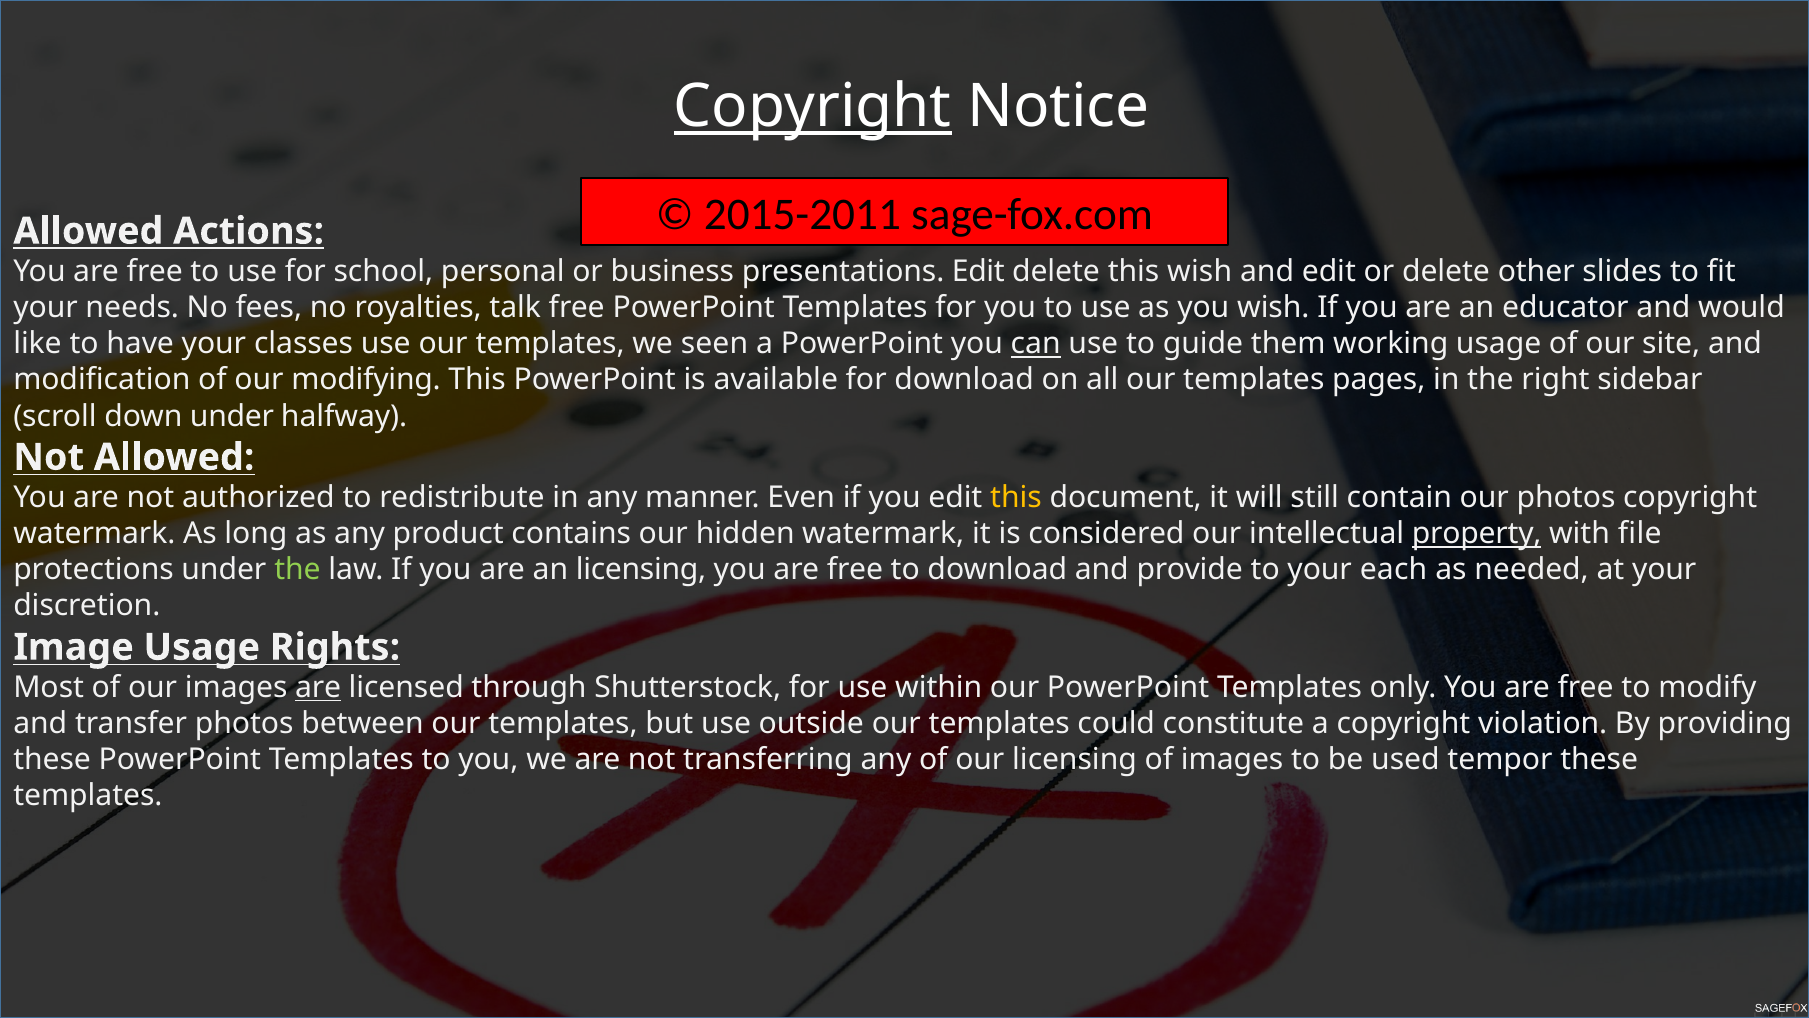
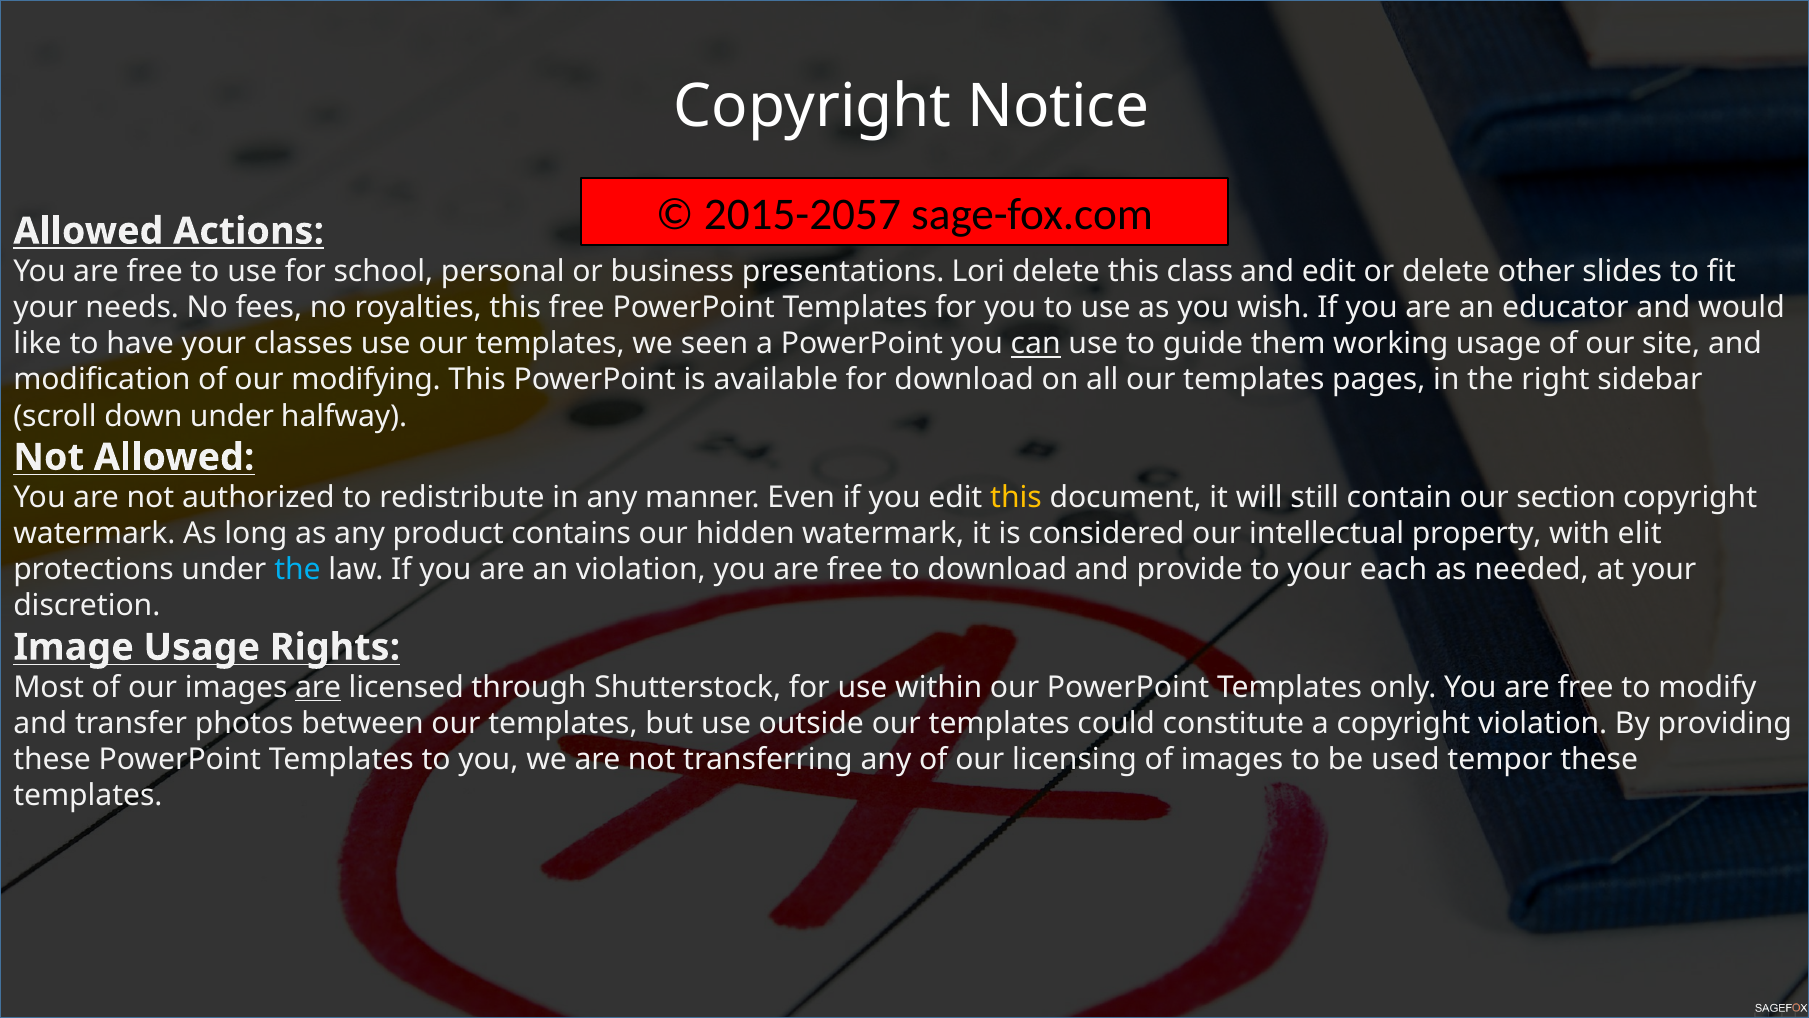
Copyright underline: present -> none (813, 107)
2015-2011: 2015-2011 -> 2015-2057 (802, 215)
presentations Edit: Edit -> Lori (978, 271)
this wish: wish -> class (1200, 271)
royalties talk: talk -> this (515, 307)
our photos: photos -> section (1566, 497)
property underline: present -> none (1477, 533)
file: file -> elit (1640, 533)
the colour: light green -> light blue (297, 570)
an licensing: licensing -> violation (641, 570)
